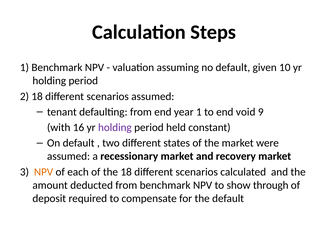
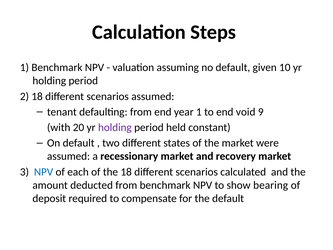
16: 16 -> 20 (79, 127)
NPV colour: orange -> blue (44, 172)
through: through -> bearing (271, 185)
